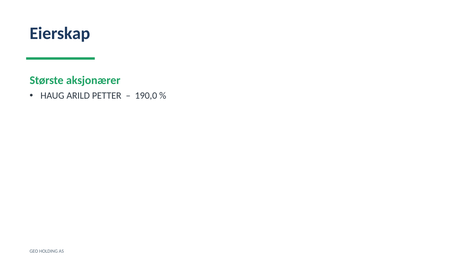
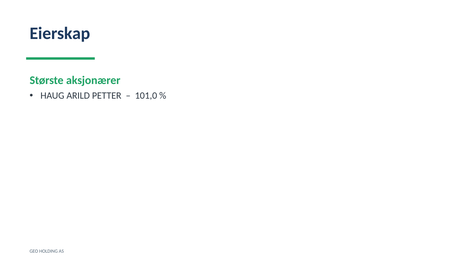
190,0: 190,0 -> 101,0 (146, 96)
